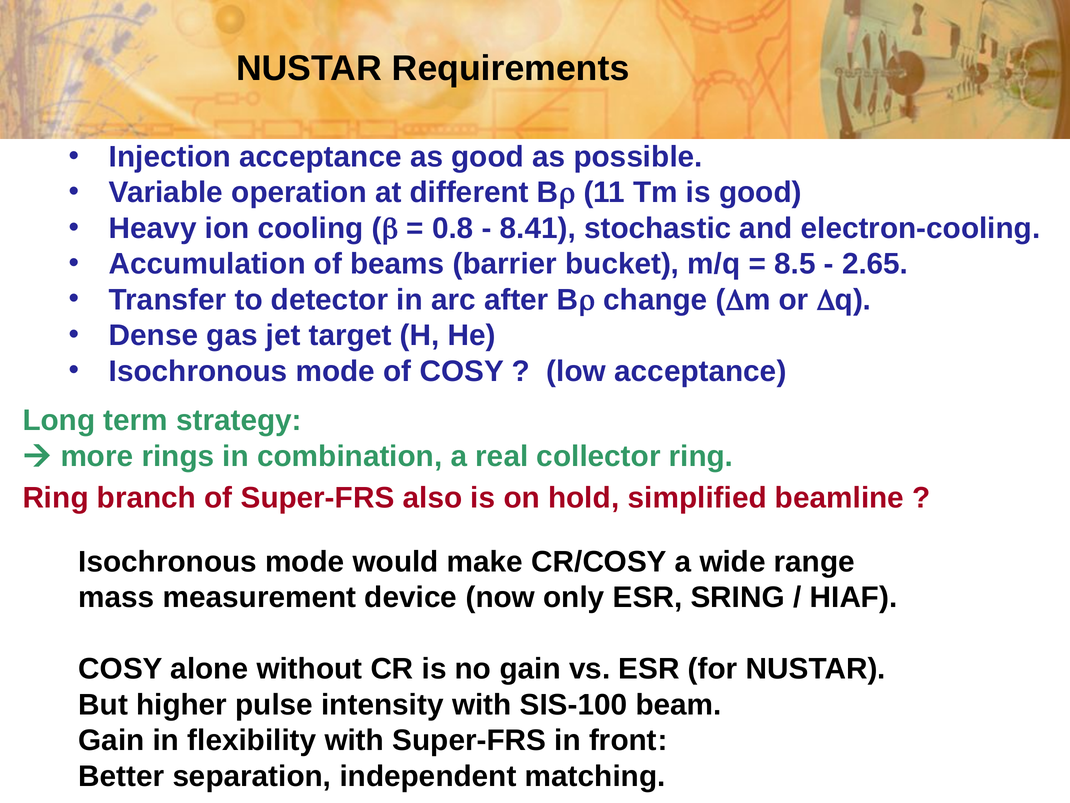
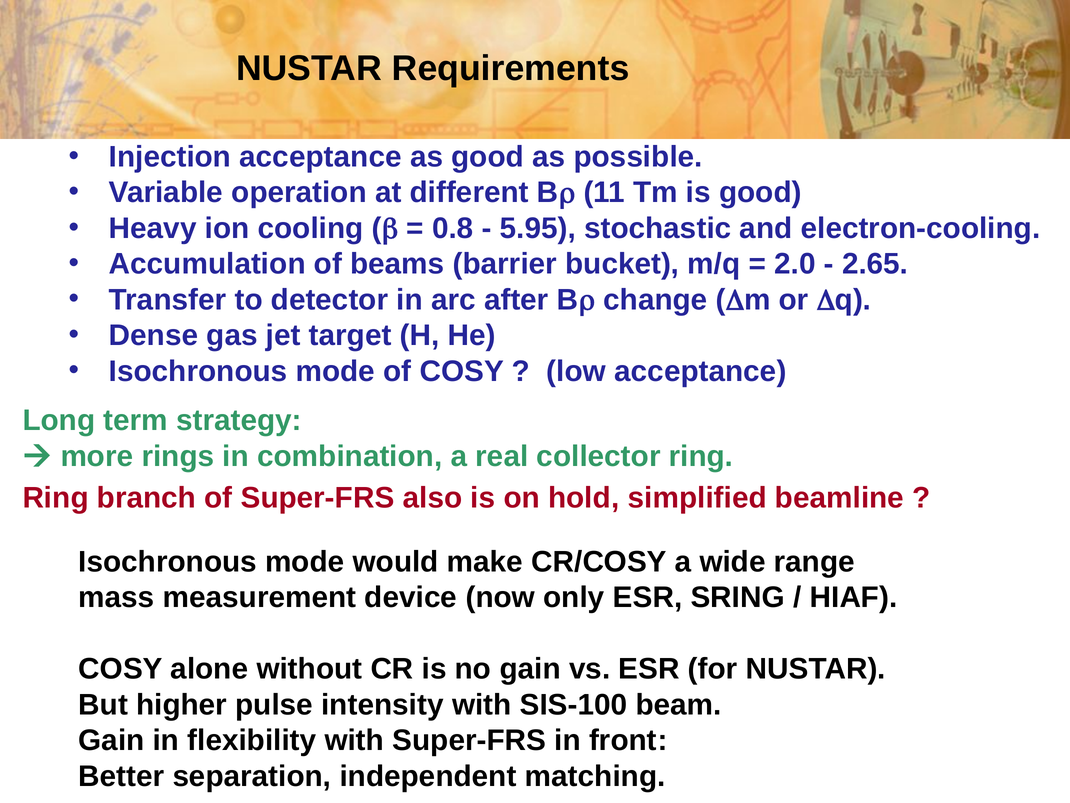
8.41: 8.41 -> 5.95 (538, 228)
8.5: 8.5 -> 2.0 (795, 264)
